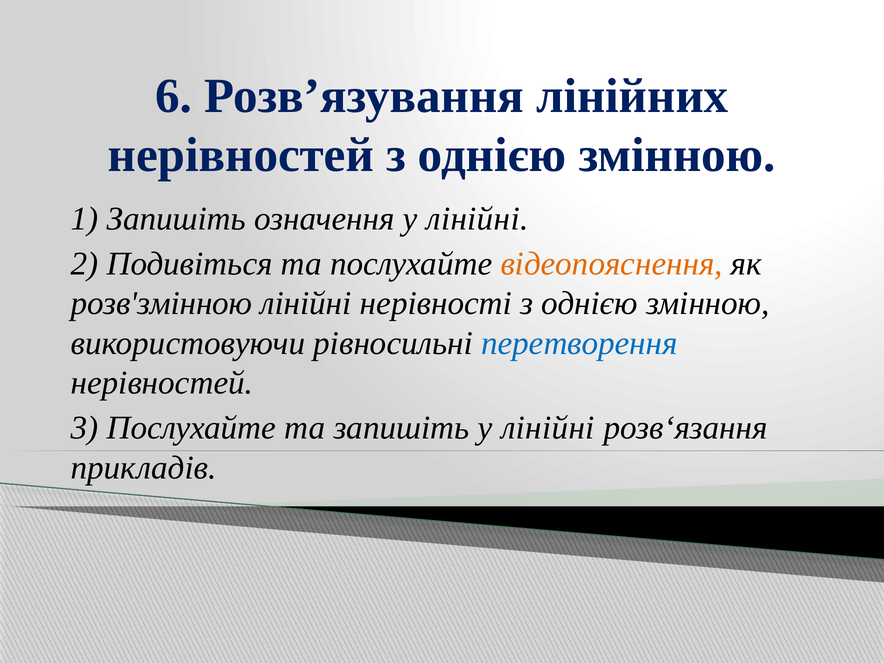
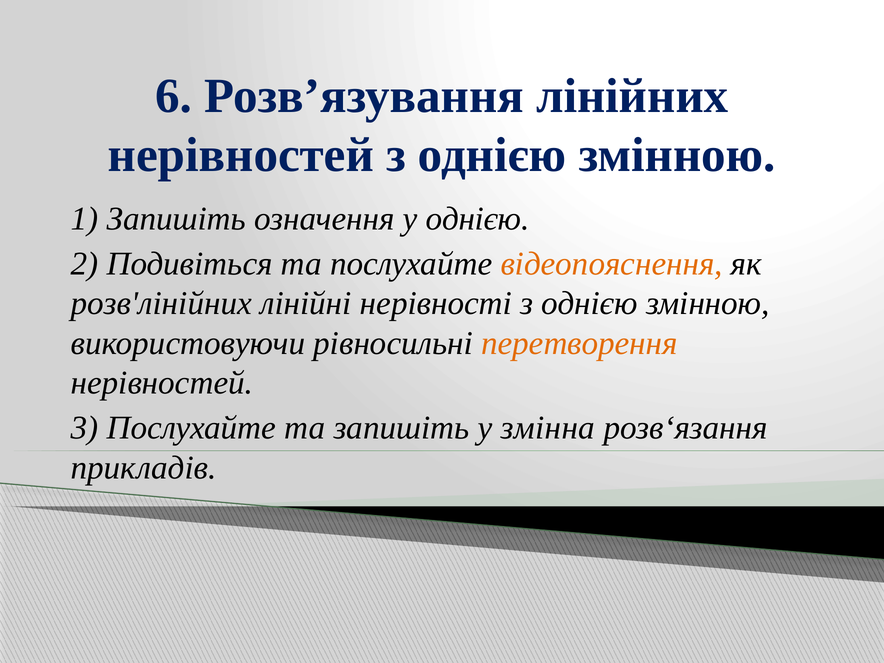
означення у лінійні: лінійні -> однією (478, 219)
розв'змінною: розв'змінною -> розв'лінійних (161, 303)
перетворення colour: blue -> orange (579, 343)
запишіть у лінійні: лінійні -> змінна (548, 428)
